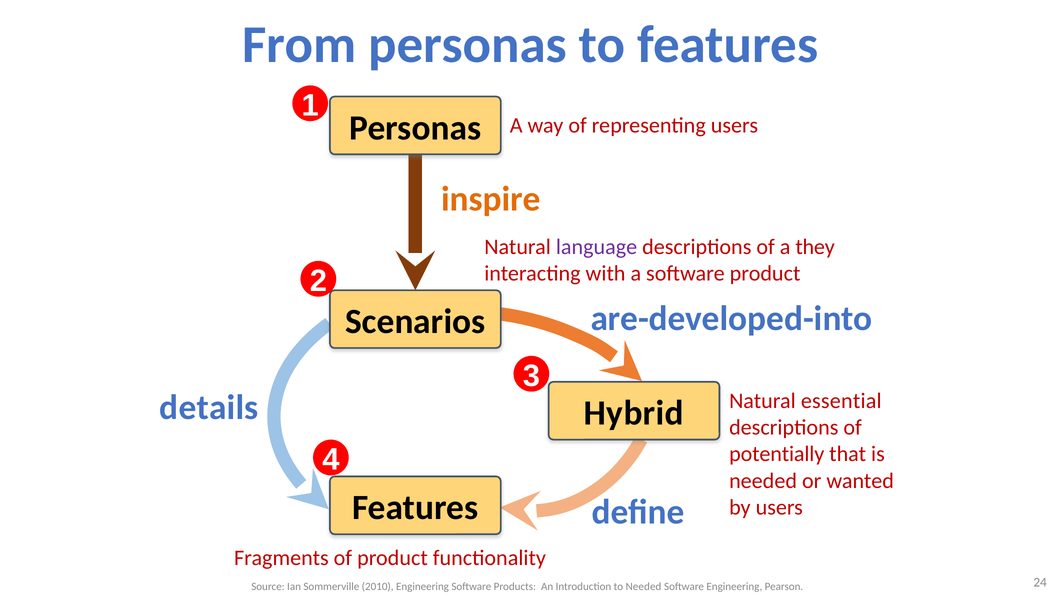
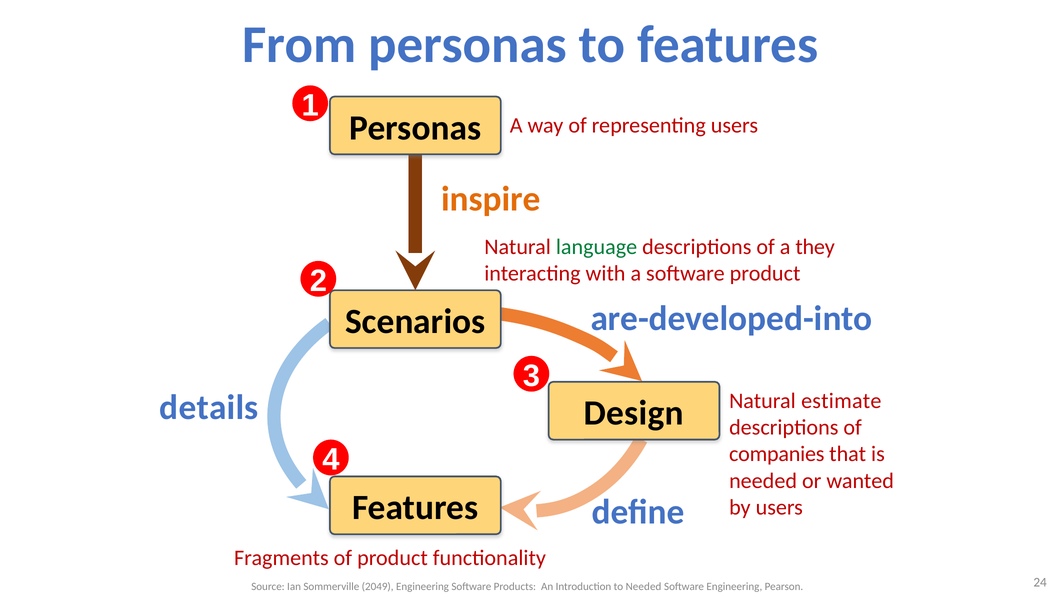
language colour: purple -> green (597, 247)
essential: essential -> estimate (841, 401)
Hybrid: Hybrid -> Design (634, 413)
potentially: potentially -> companies (777, 454)
2010: 2010 -> 2049 (378, 586)
